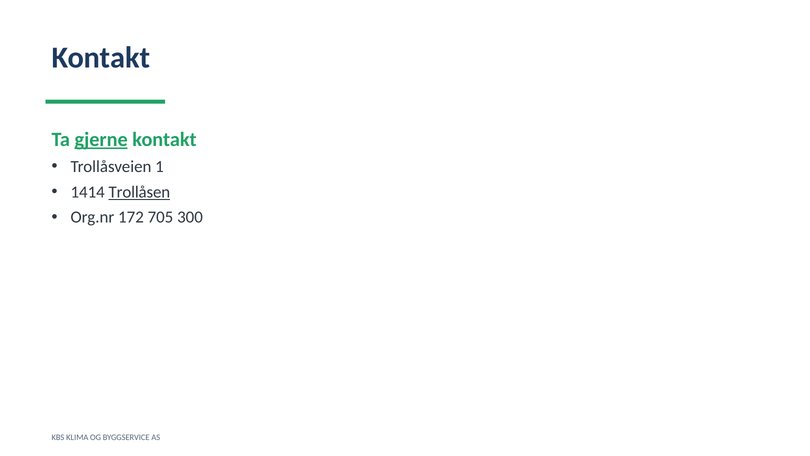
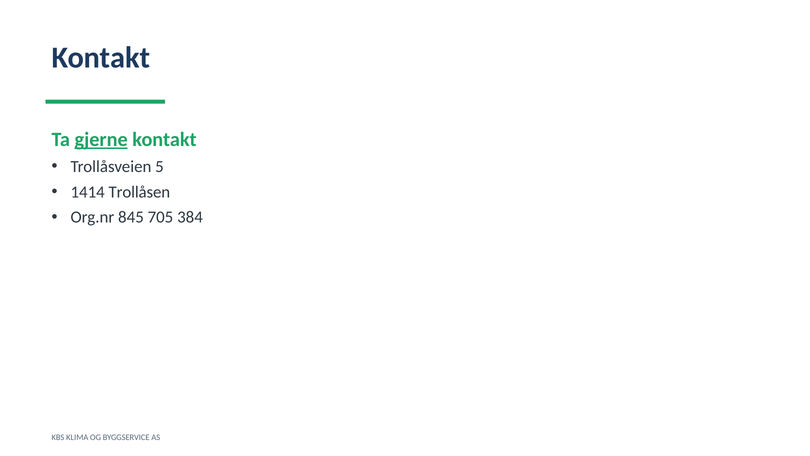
1: 1 -> 5 (160, 167)
Trollåsen underline: present -> none (139, 192)
172: 172 -> 845 (131, 217)
300: 300 -> 384 (190, 217)
